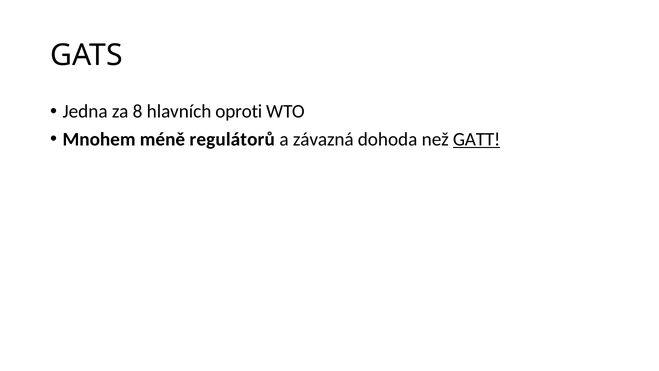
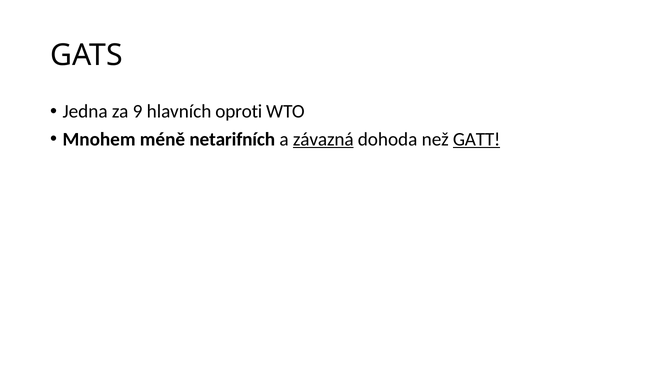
8: 8 -> 9 (138, 111)
regulátorů: regulátorů -> netarifních (232, 139)
závazná underline: none -> present (323, 139)
